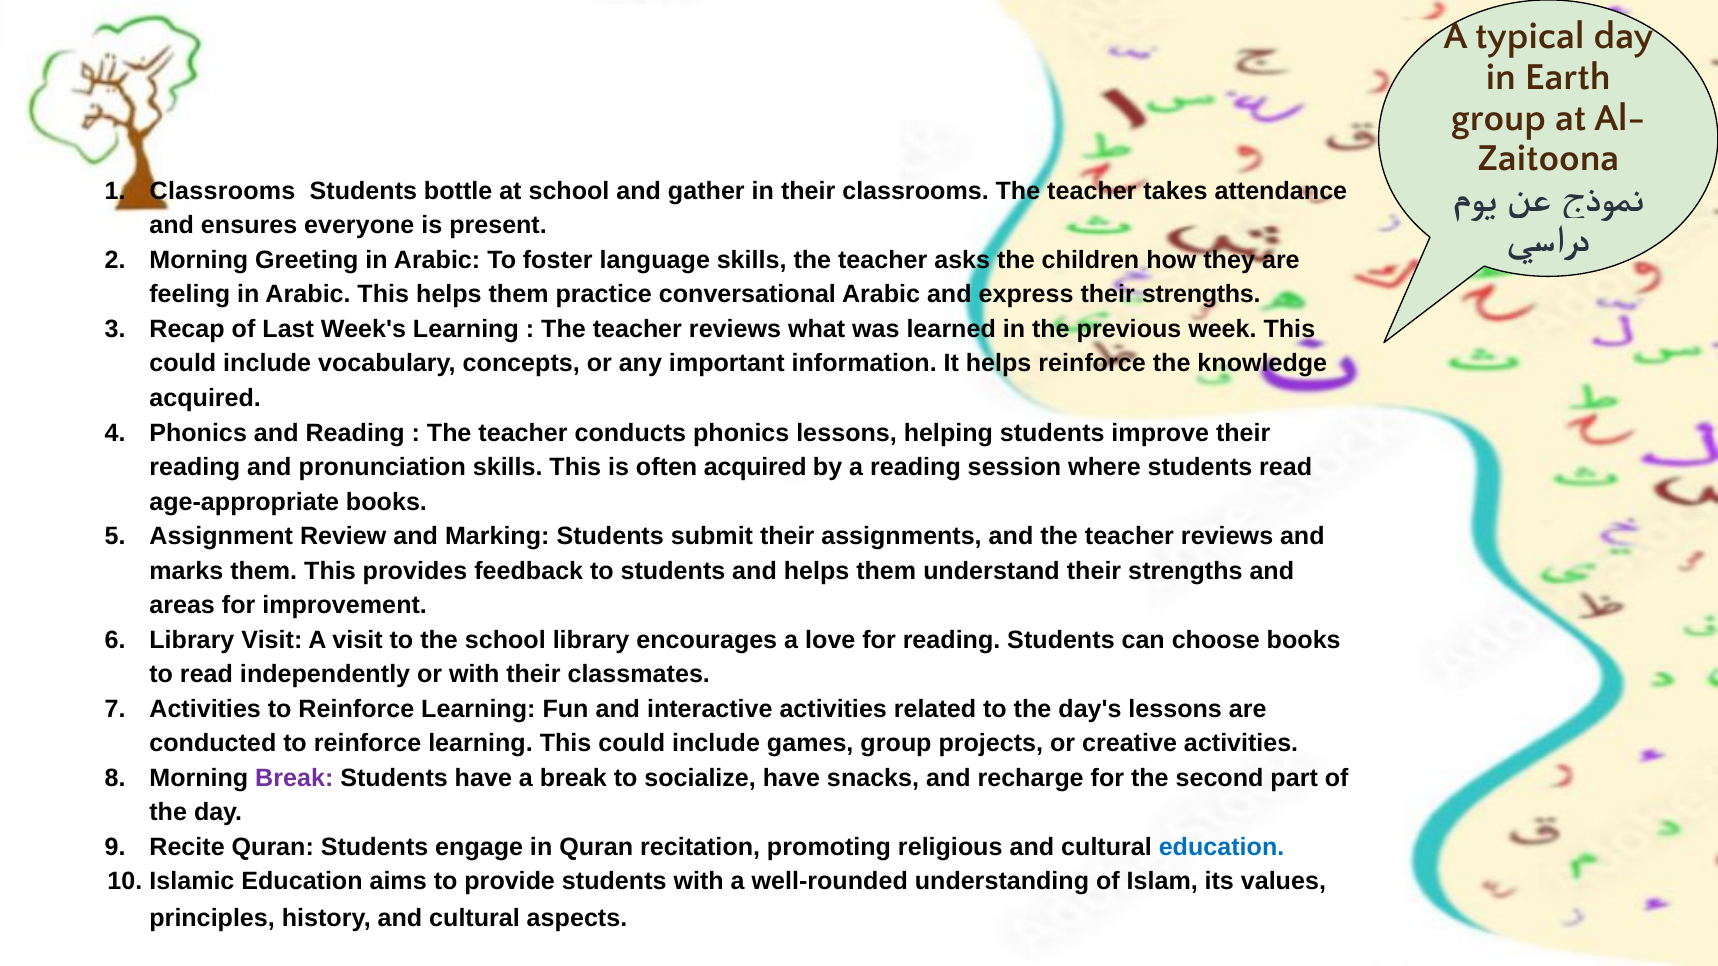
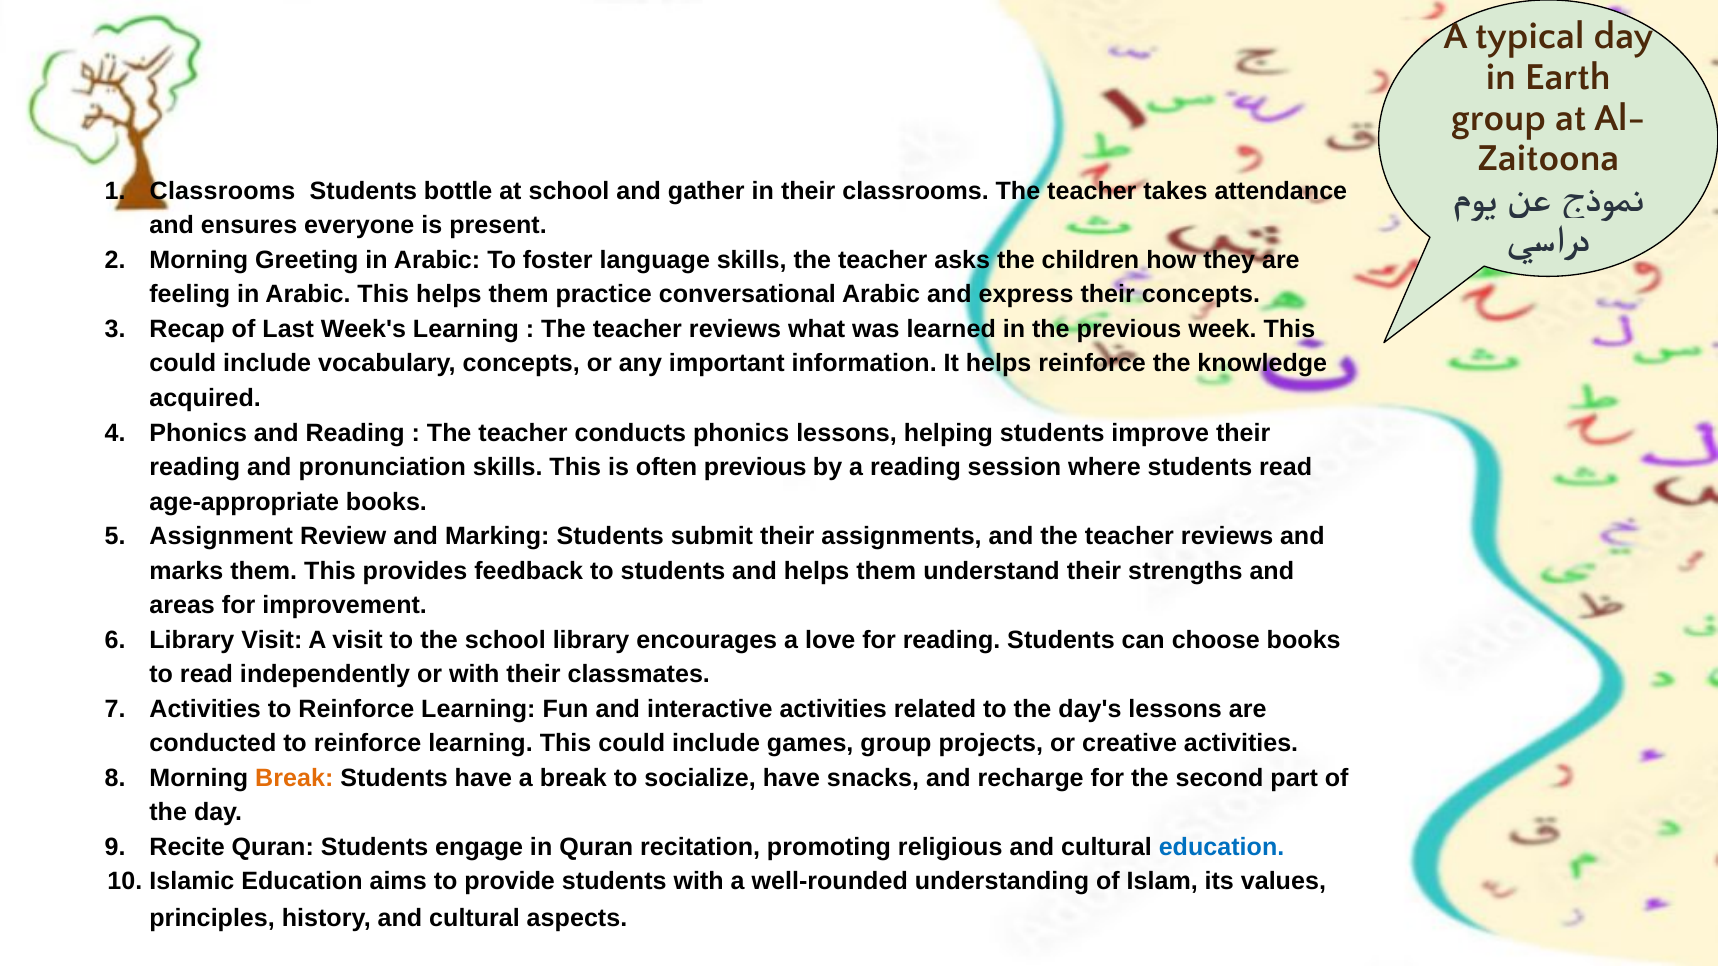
express their strengths: strengths -> concepts (1201, 295)
often acquired: acquired -> previous (755, 467)
Break colour: purple -> orange (294, 778)
